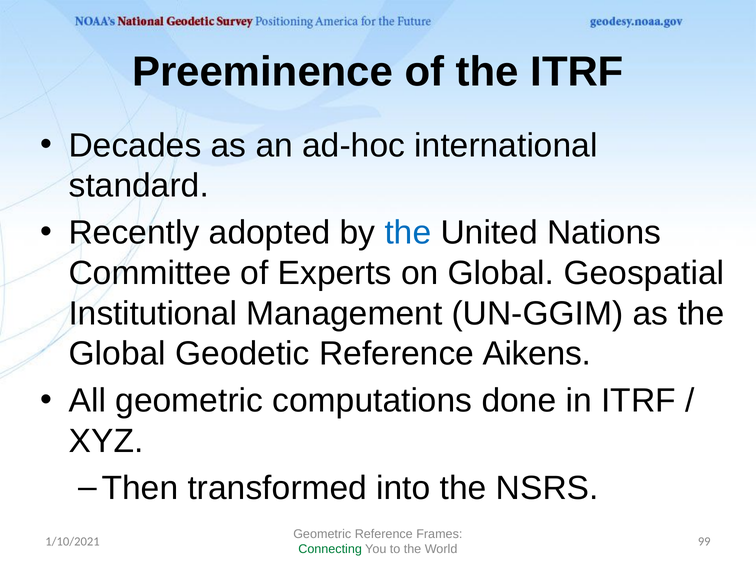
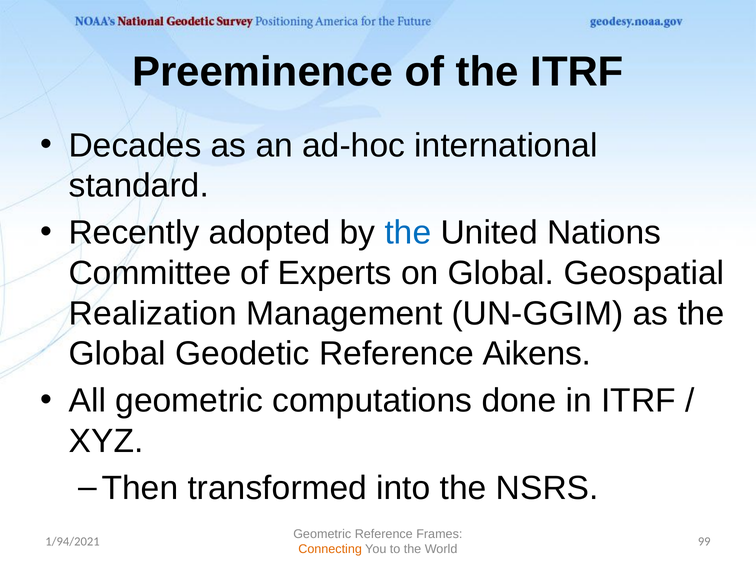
Institutional: Institutional -> Realization (153, 313)
1/10/2021: 1/10/2021 -> 1/94/2021 (73, 541)
Connecting colour: green -> orange (330, 549)
